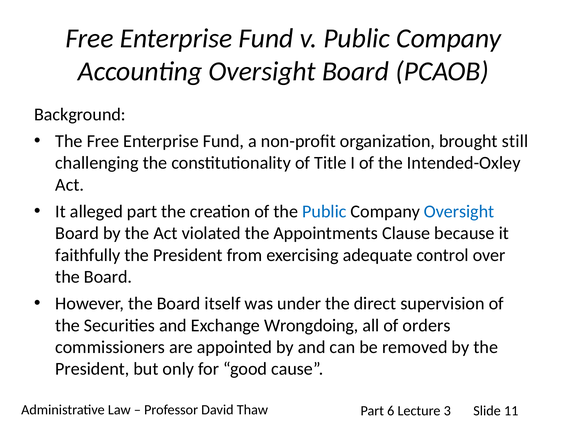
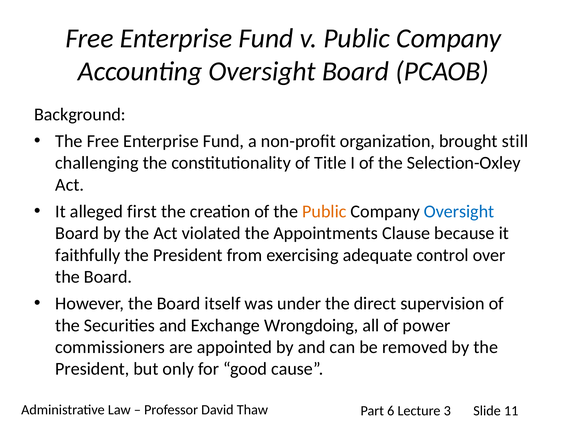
Intended-Oxley: Intended-Oxley -> Selection-Oxley (464, 163)
alleged part: part -> first (142, 211)
Public colour: blue -> orange (324, 211)
orders: orders -> power (427, 325)
